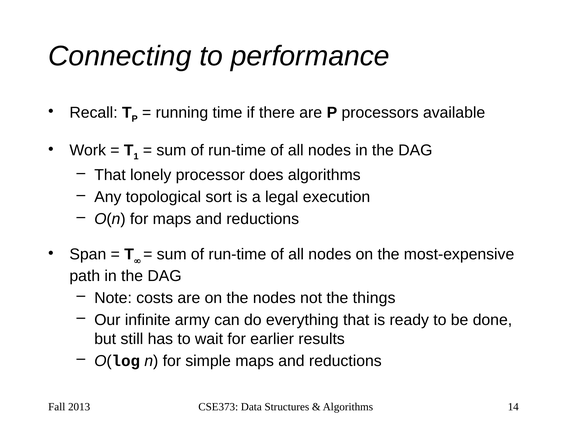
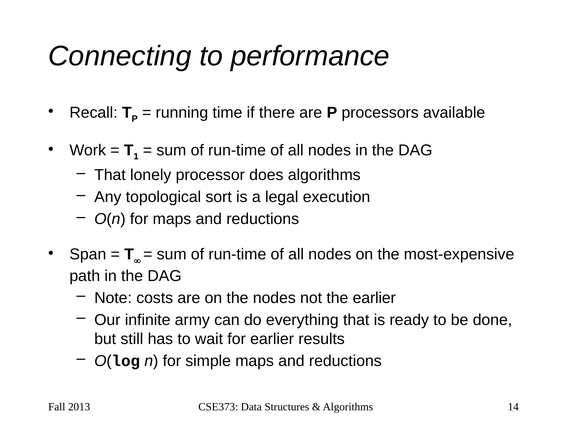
the things: things -> earlier (374, 298)
